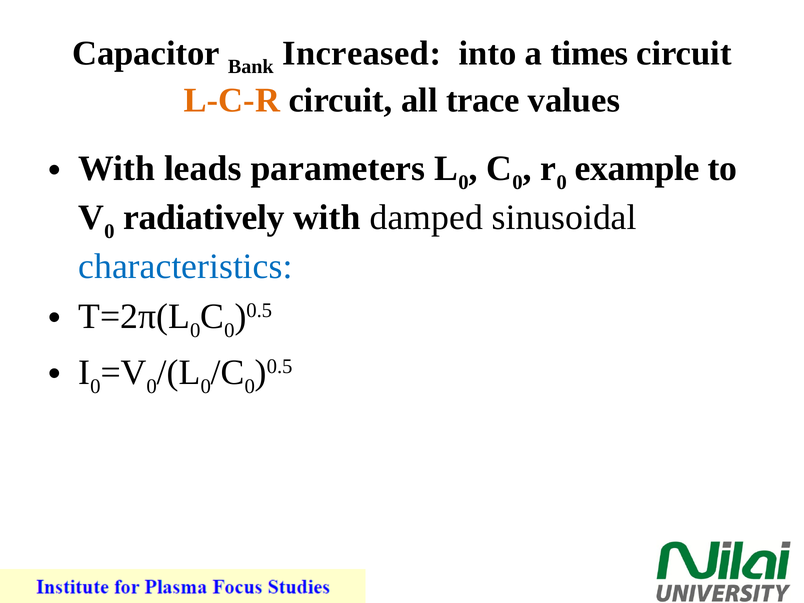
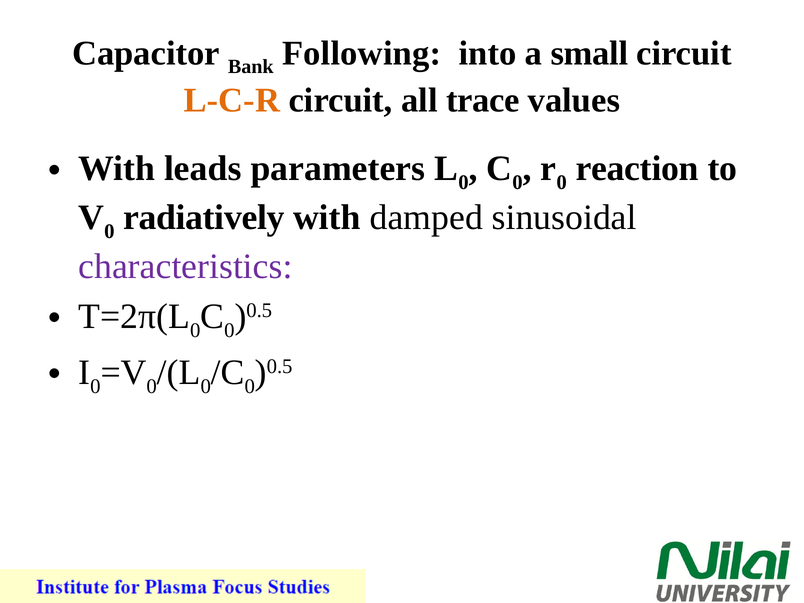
Increased: Increased -> Following (362, 53)
times: times -> small (589, 53)
example: example -> reaction (637, 169)
characteristics colour: blue -> purple (185, 266)
